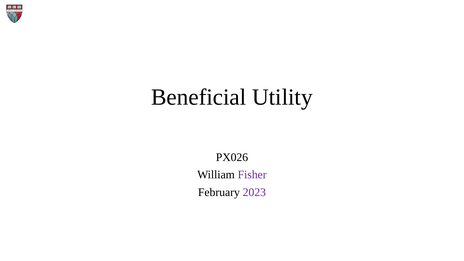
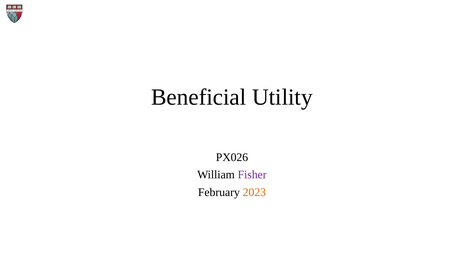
2023 colour: purple -> orange (254, 192)
